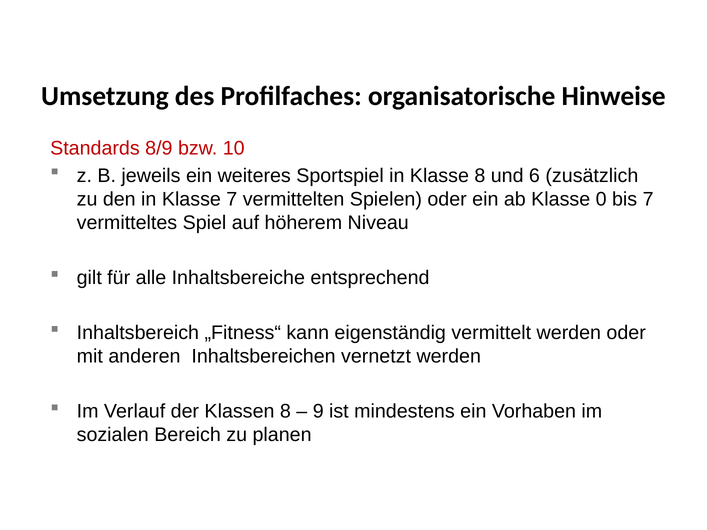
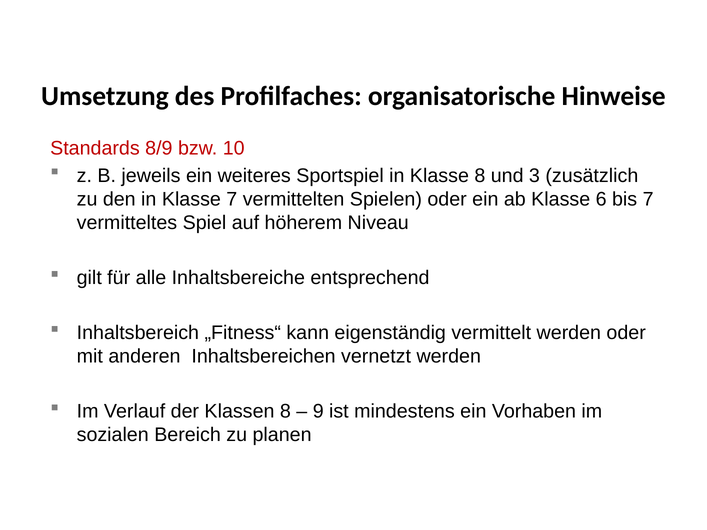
6: 6 -> 3 (534, 176)
0: 0 -> 6 (601, 199)
